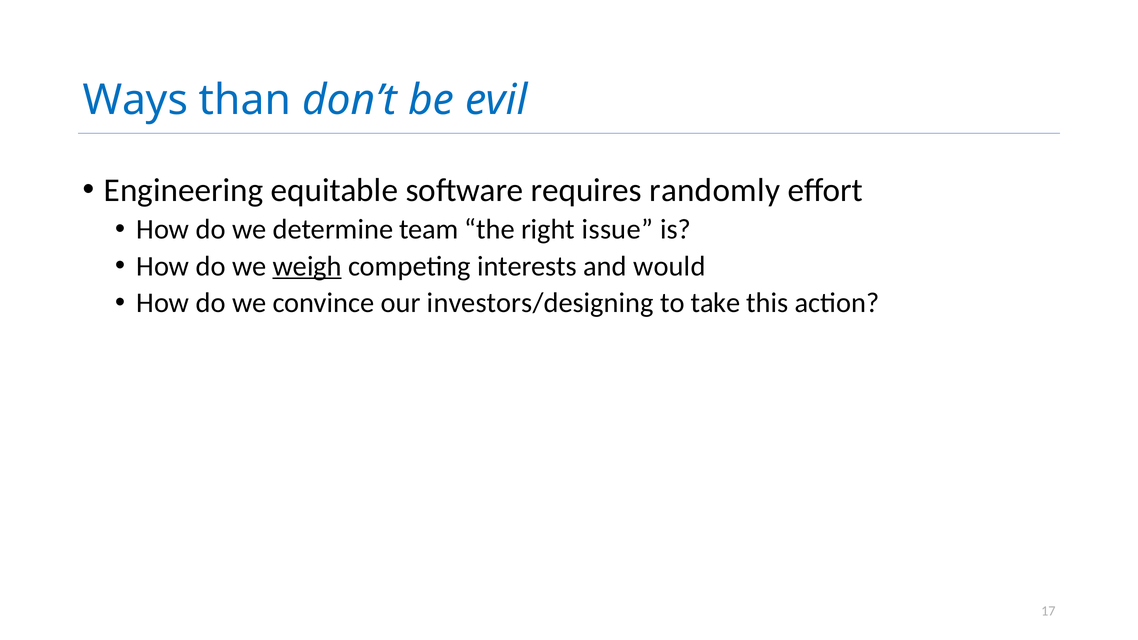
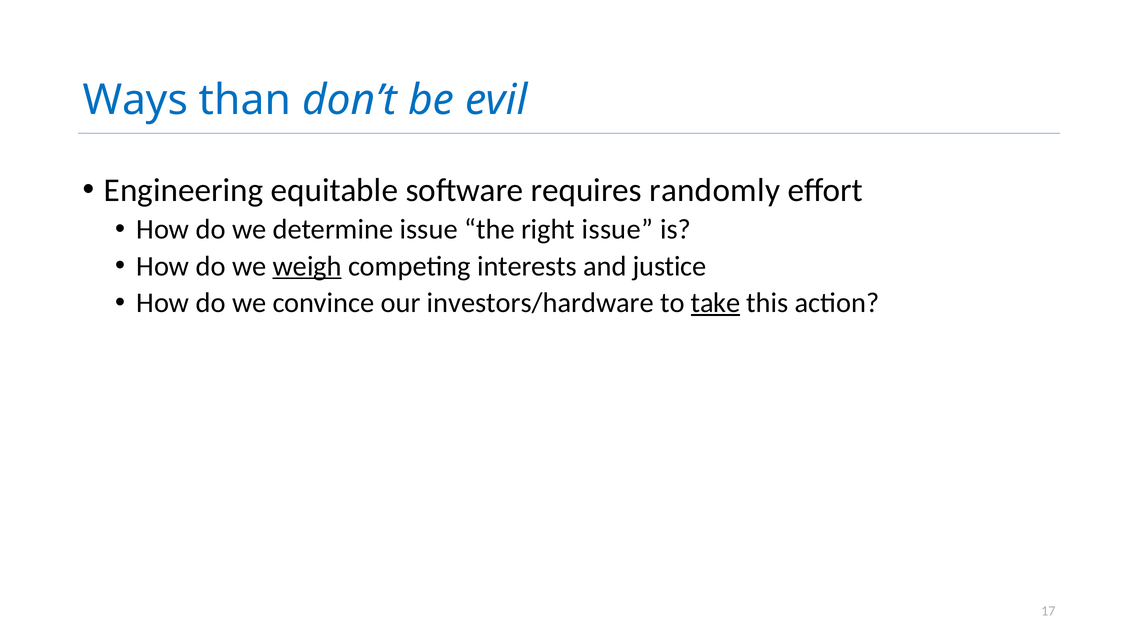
determine team: team -> issue (429, 230)
would: would -> justice (670, 266)
investors/designing: investors/designing -> investors/hardware (540, 303)
take underline: none -> present (716, 303)
